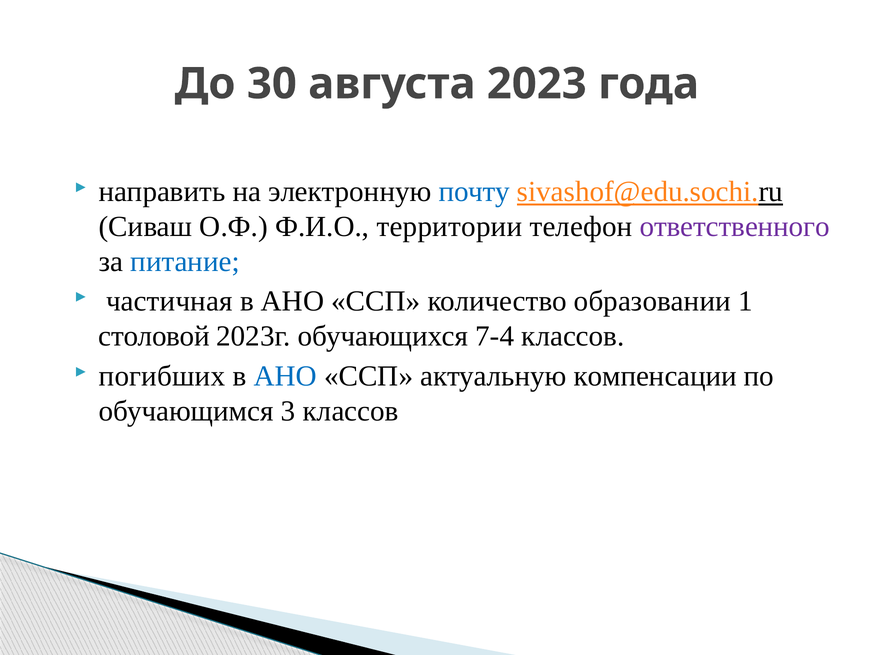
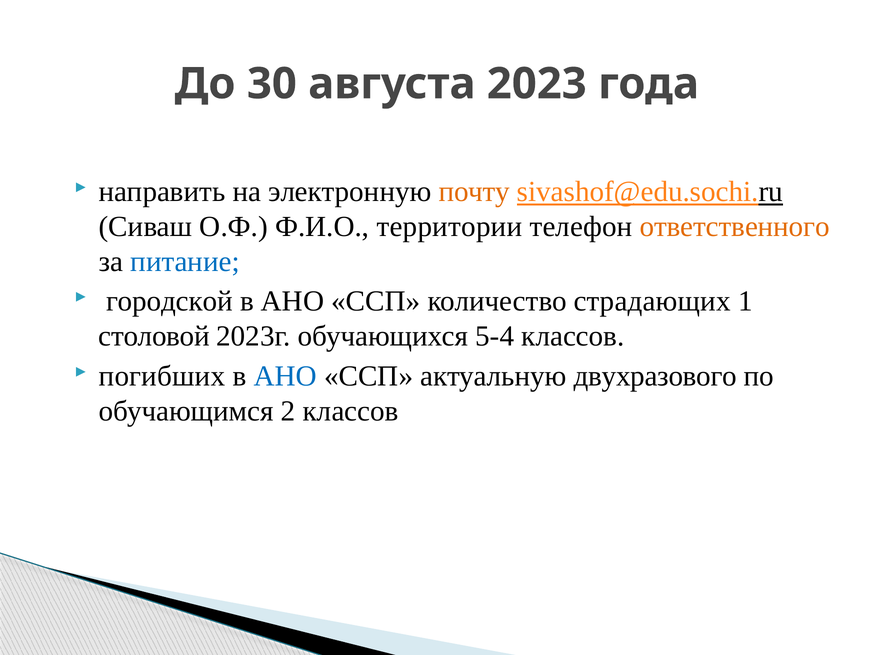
почту colour: blue -> orange (474, 192)
ответственного colour: purple -> orange (735, 227)
частичная: частичная -> городской (169, 302)
образовании: образовании -> страдающих (652, 302)
7-4: 7-4 -> 5-4 (495, 336)
компенсации: компенсации -> двухразового (655, 376)
3: 3 -> 2 (288, 411)
